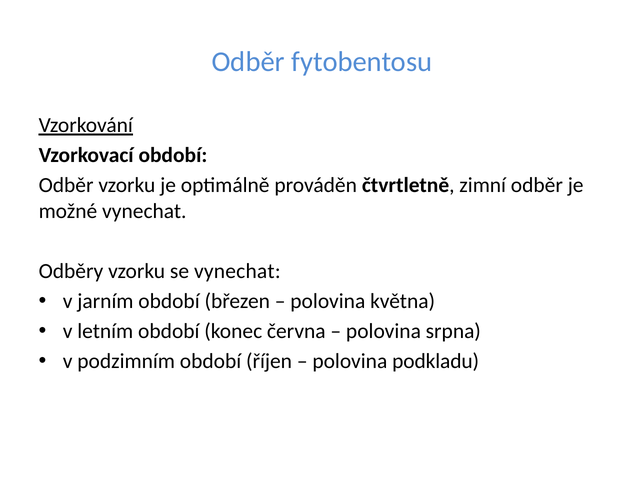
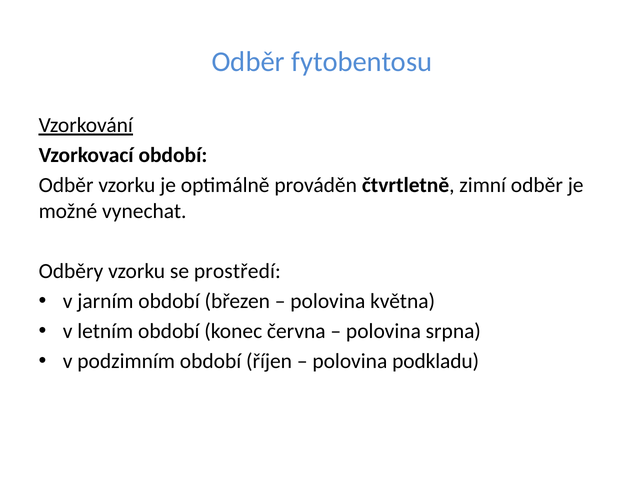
se vynechat: vynechat -> prostředí (237, 271)
